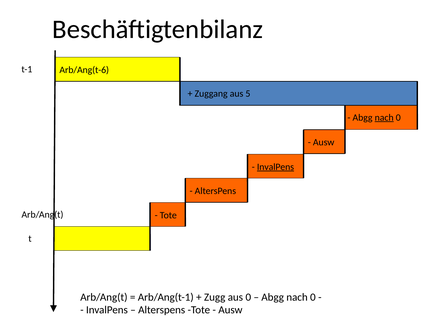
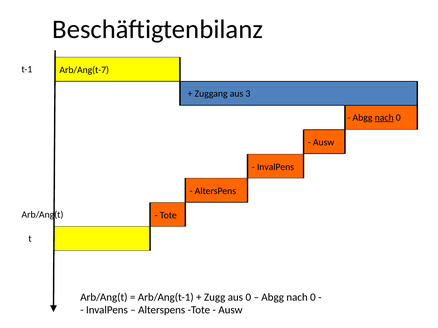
Arb/Ang(t-6: Arb/Ang(t-6 -> Arb/Ang(t-7 (84, 70)
5: 5 -> 3 (248, 94)
InvalPens underline: present -> none (275, 167)
